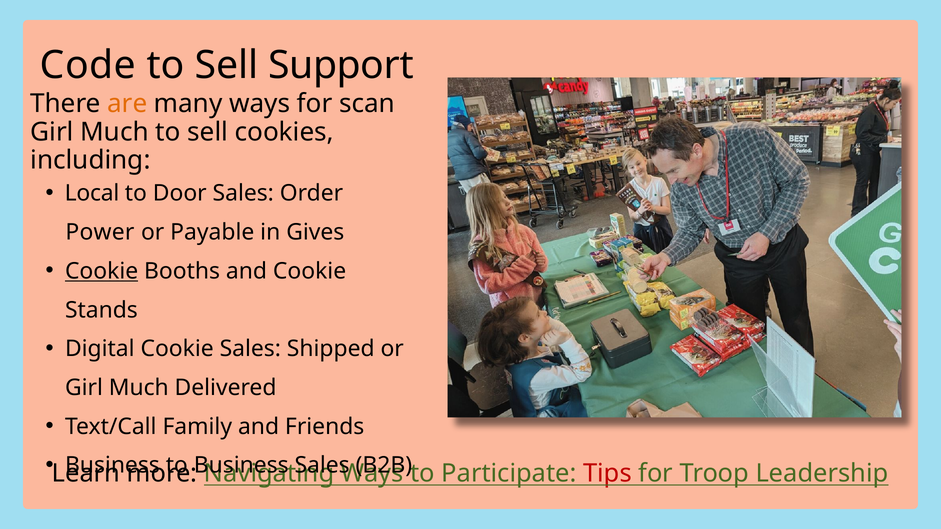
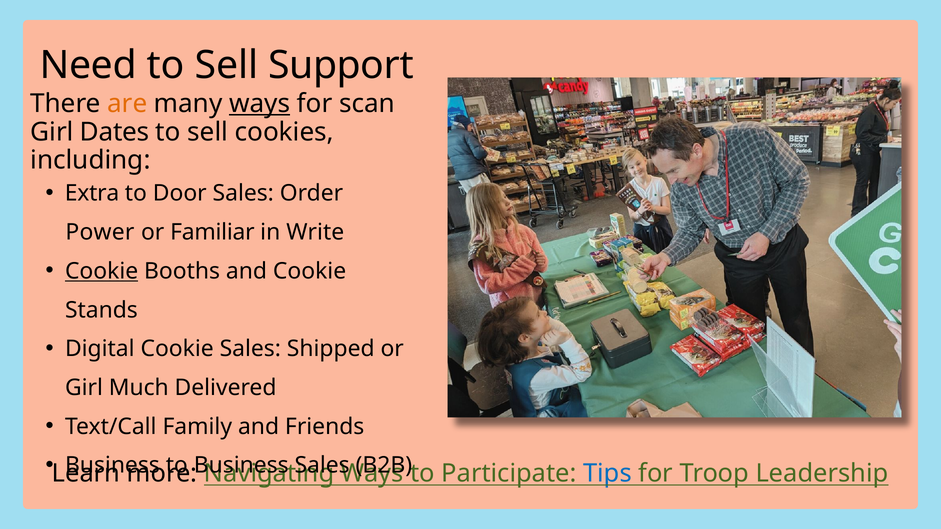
Code: Code -> Need (88, 65)
ways underline: none -> present (260, 104)
Much: Much -> Dates (115, 132)
Local: Local -> Extra (92, 194)
Payable: Payable -> Familiar (212, 232)
Gives: Gives -> Write (315, 232)
Tips colour: red -> blue (607, 474)
